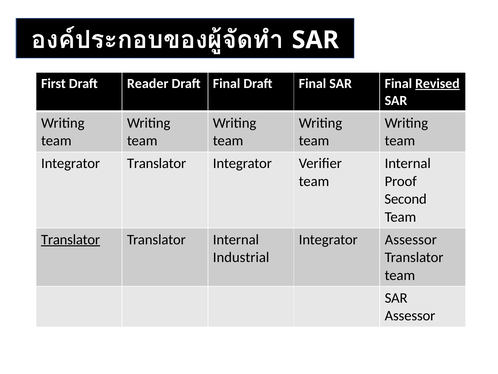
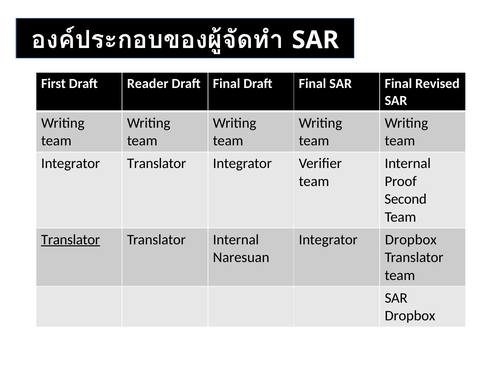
Revised underline: present -> none (437, 83)
Integrator Assessor: Assessor -> Dropbox (411, 239)
Industrial: Industrial -> Naresuan (241, 257)
Assessor: Assessor -> Dropbox (410, 315)
